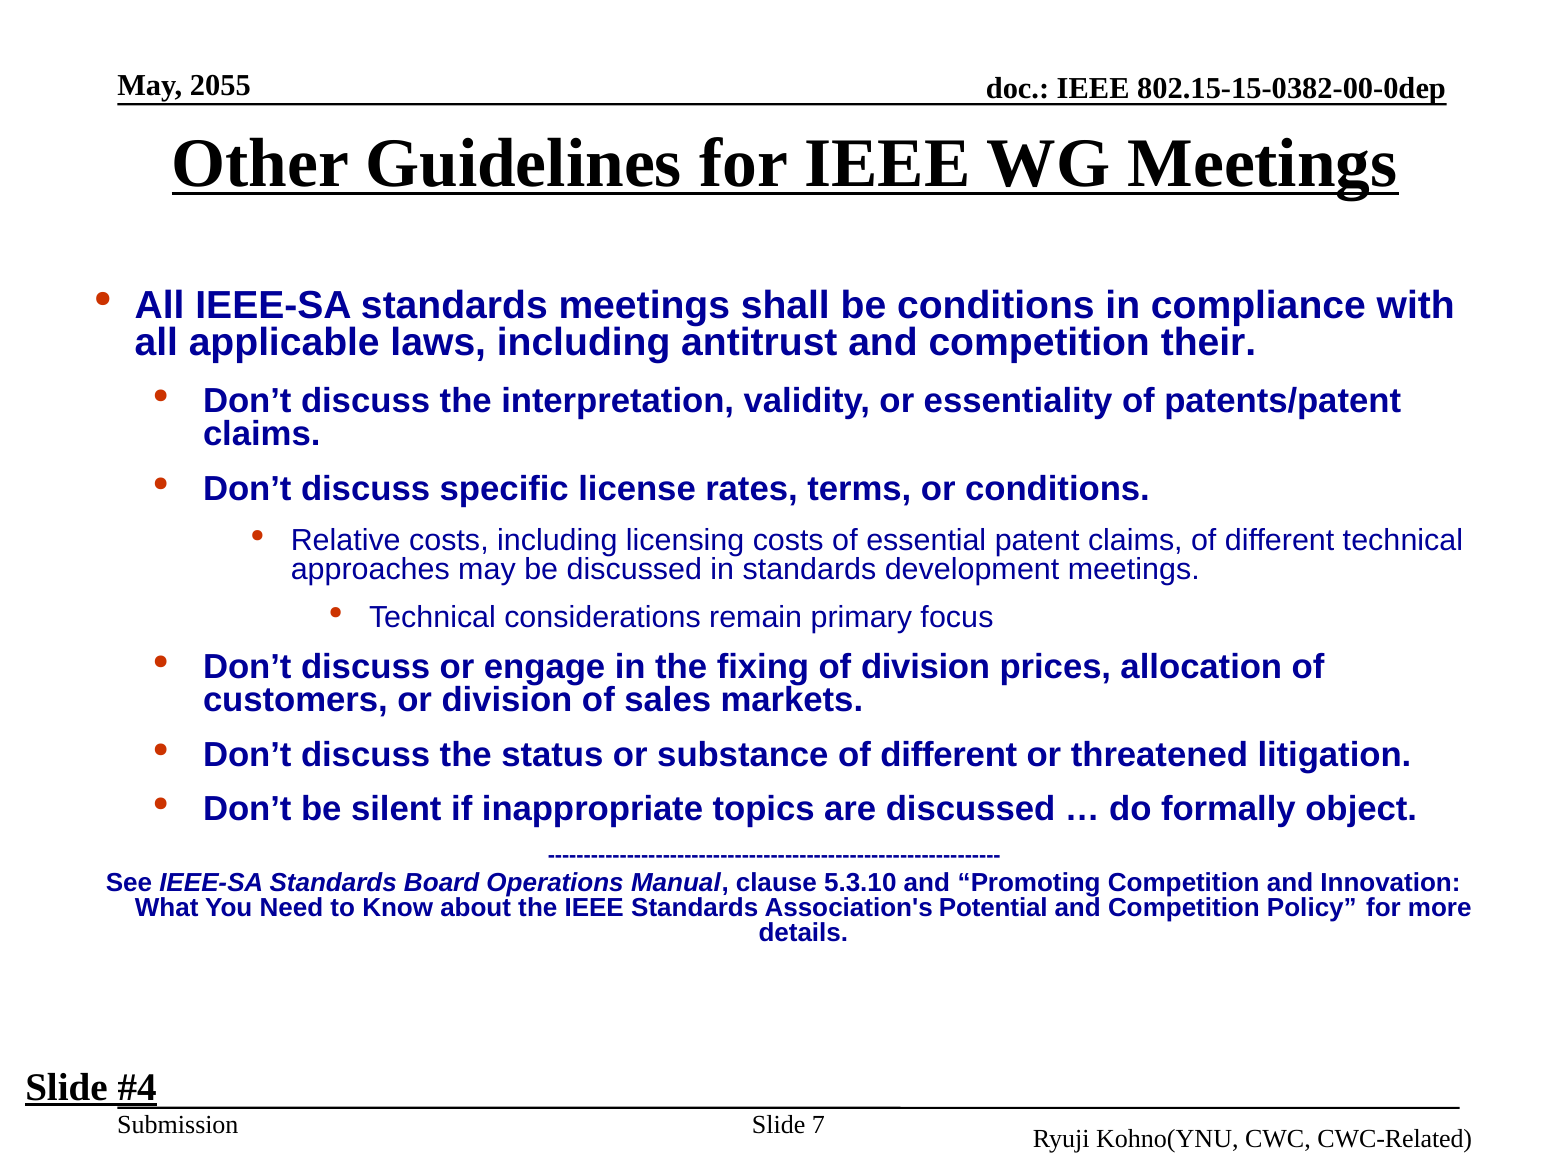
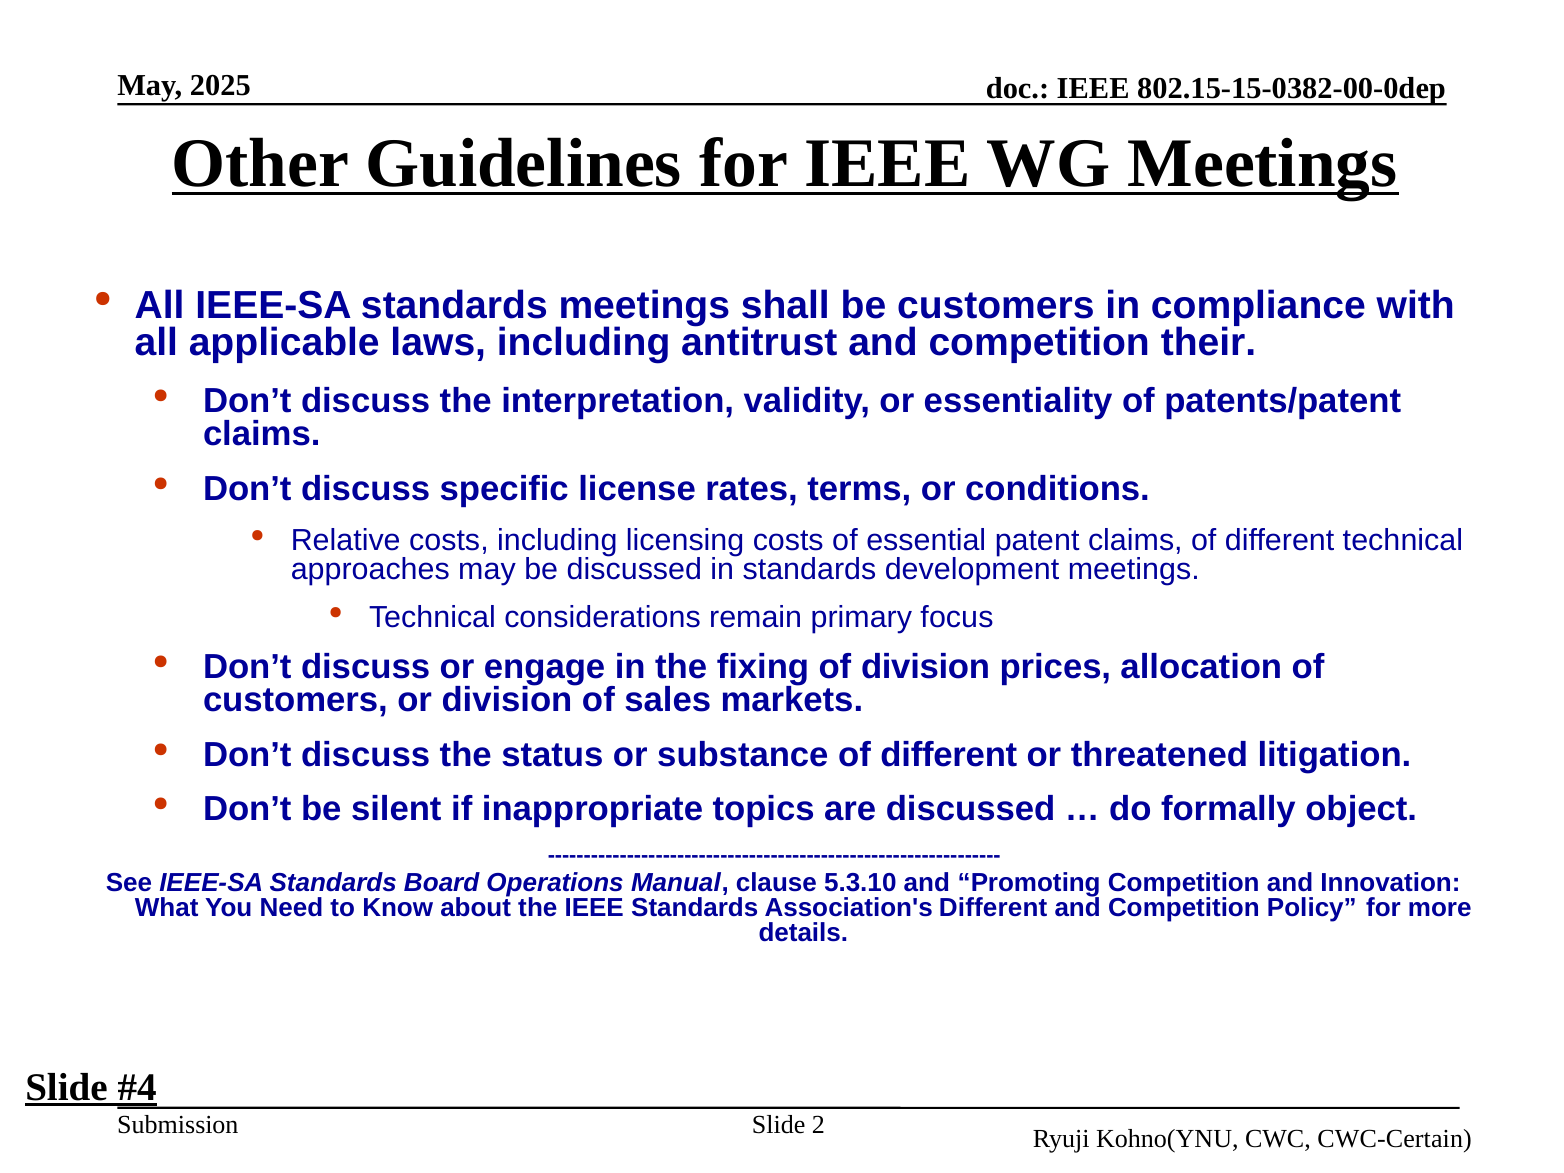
2055: 2055 -> 2025 (220, 85)
be conditions: conditions -> customers (996, 305)
Association's Potential: Potential -> Different (993, 908)
7: 7 -> 2 (818, 1125)
CWC-Related: CWC-Related -> CWC-Certain (1395, 1139)
